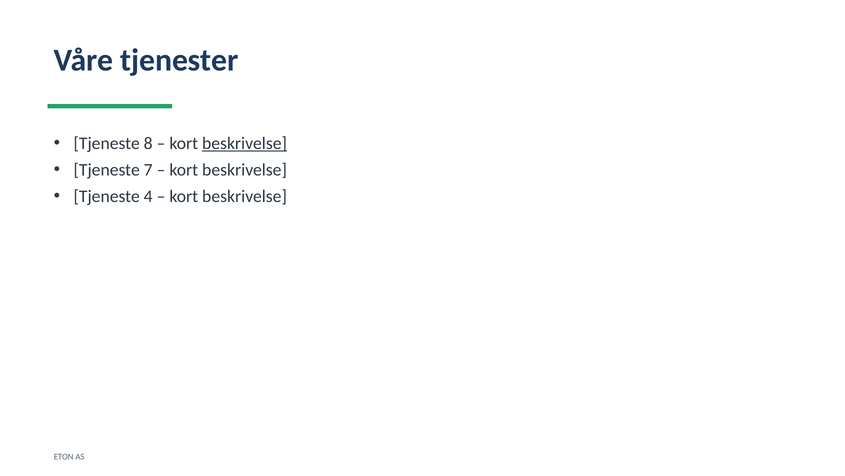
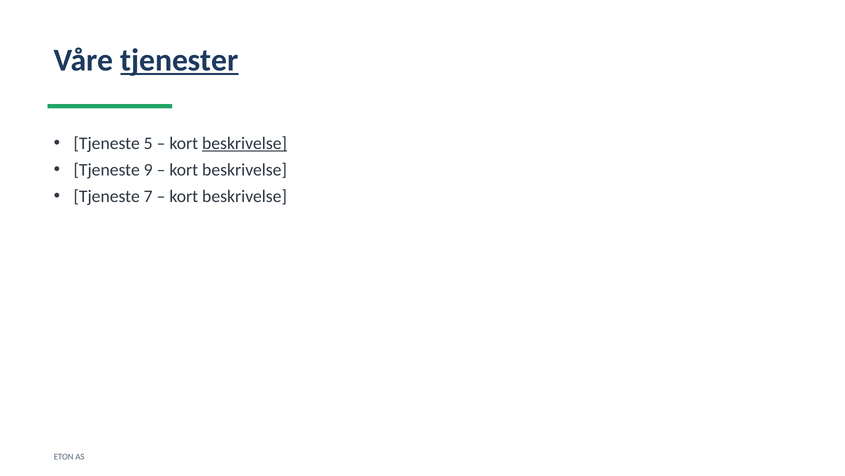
tjenester underline: none -> present (179, 60)
8: 8 -> 5 (148, 143)
7: 7 -> 9 (148, 170)
4: 4 -> 7 (148, 196)
